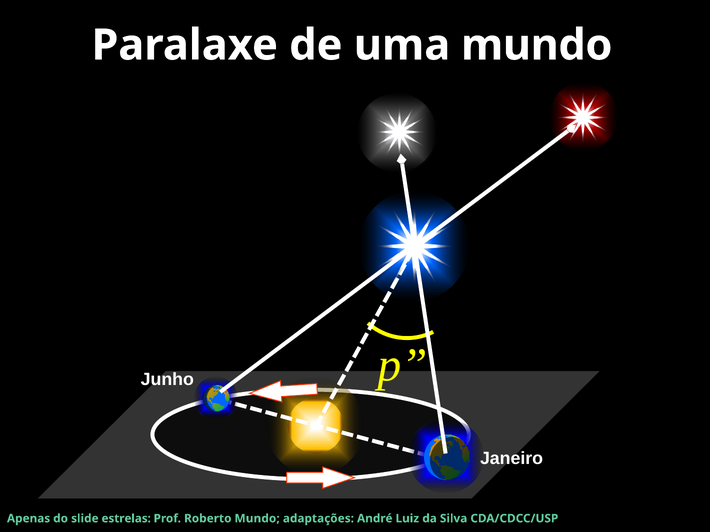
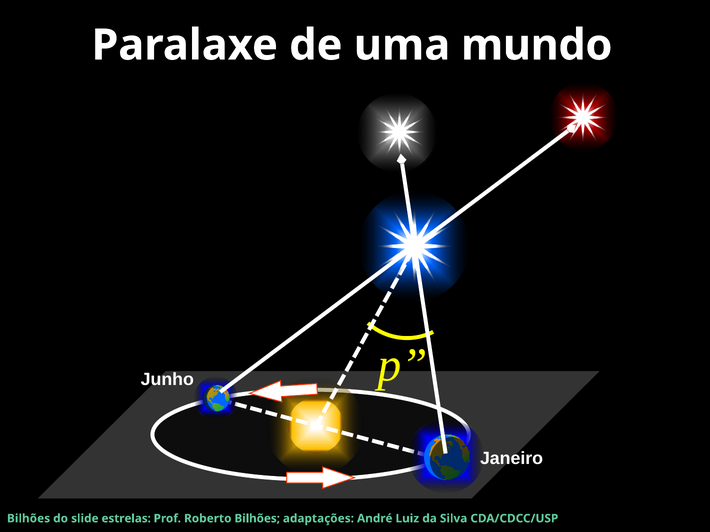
Apenas: Apenas -> Bilhões (29, 519)
Roberto Mundo: Mundo -> Bilhões (257, 519)
